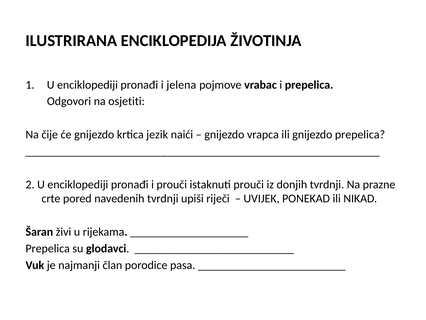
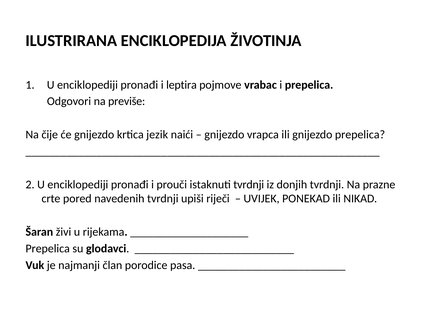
jelena: jelena -> leptira (181, 85)
osjetiti: osjetiti -> previše (127, 101)
istaknuti prouči: prouči -> tvrdnji (249, 184)
